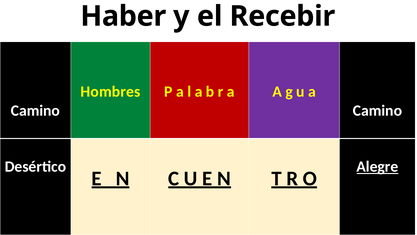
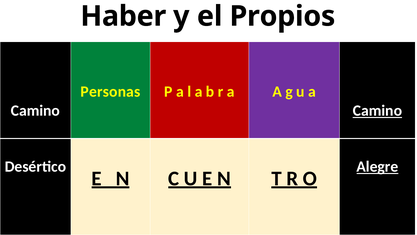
Recebir: Recebir -> Propios (282, 16)
Hombres: Hombres -> Personas (110, 91)
Camino underline: none -> present (377, 111)
